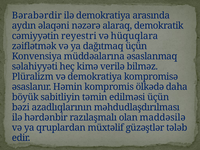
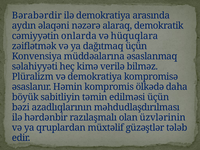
reyestri: reyestri -> onlarda (79, 36)
maddəsilə: maddəsilə -> üzvlərinin (163, 117)
